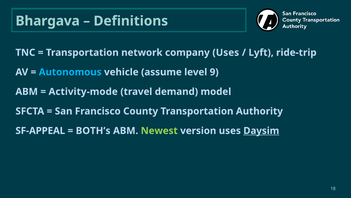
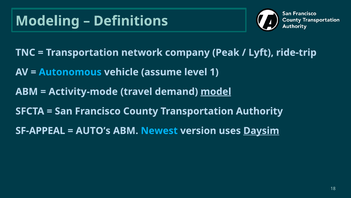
Bhargava: Bhargava -> Modeling (48, 21)
company Uses: Uses -> Peak (226, 52)
9: 9 -> 1 (214, 72)
model underline: none -> present (216, 91)
BOTH’s: BOTH’s -> AUTO’s (93, 131)
Newest colour: light green -> light blue (159, 131)
